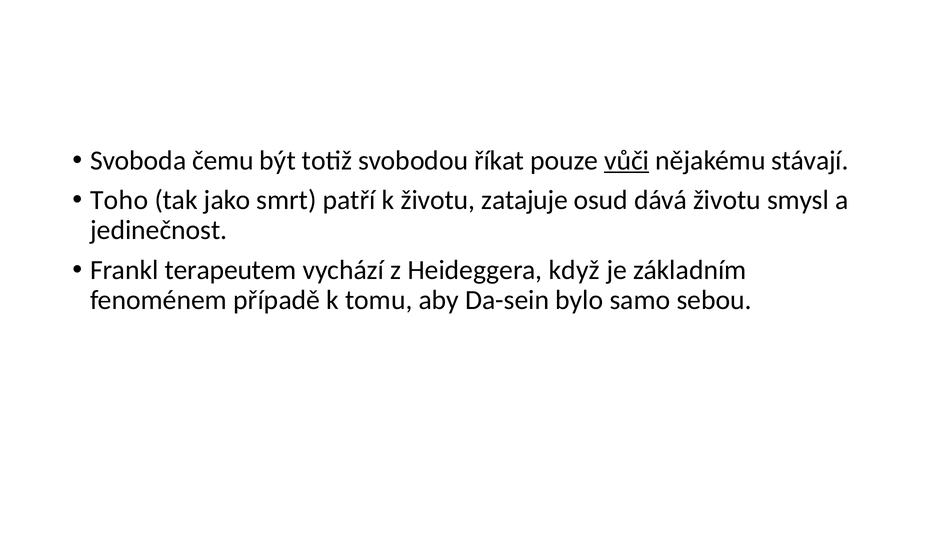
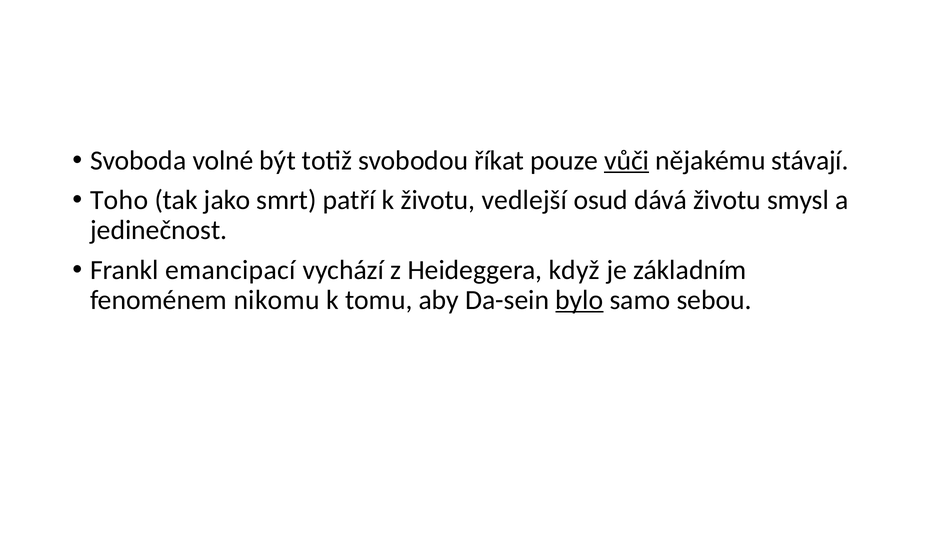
čemu: čemu -> volné (223, 161)
zatajuje: zatajuje -> vedlejší (524, 200)
terapeutem: terapeutem -> emancipací (230, 270)
případě: případě -> nikomu (277, 300)
bylo underline: none -> present (579, 300)
